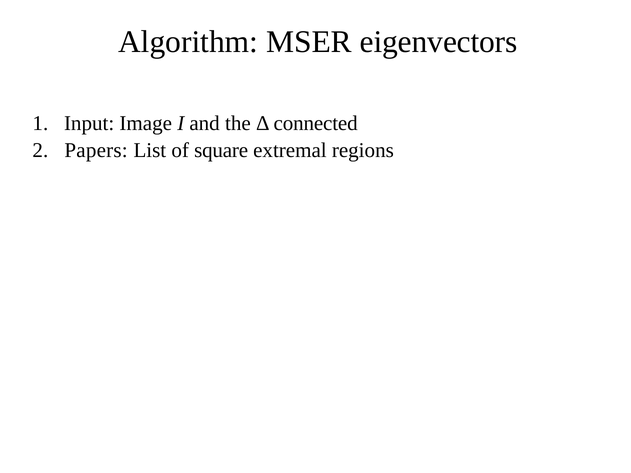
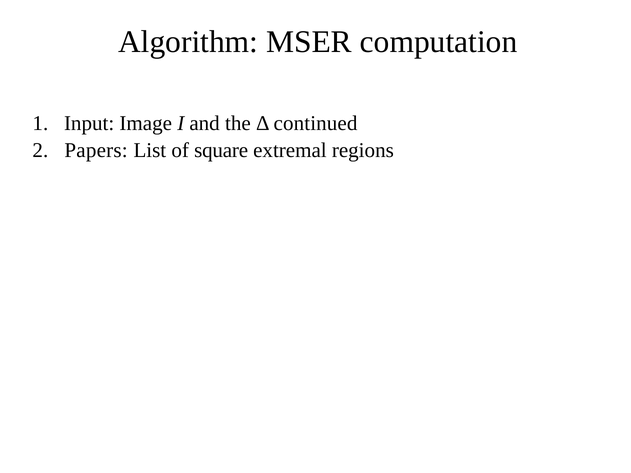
eigenvectors: eigenvectors -> computation (439, 42)
connected: connected -> continued (316, 123)
